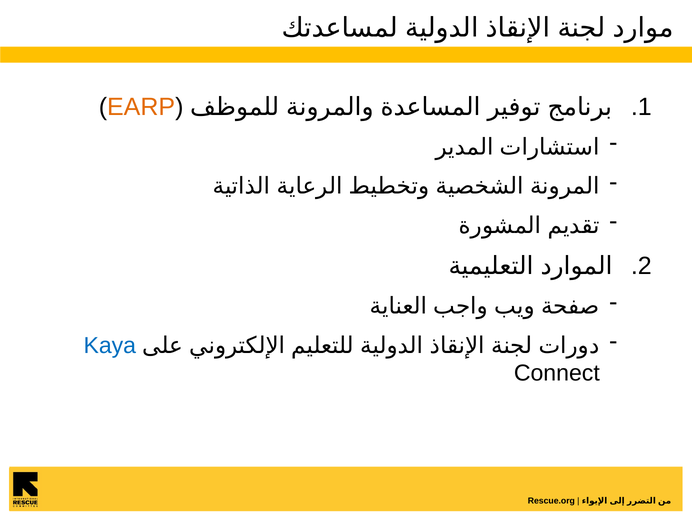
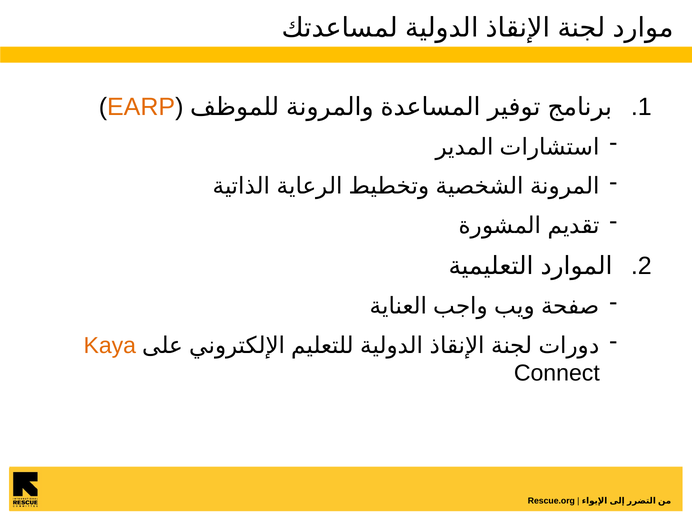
Kaya colour: blue -> orange (110, 346)
